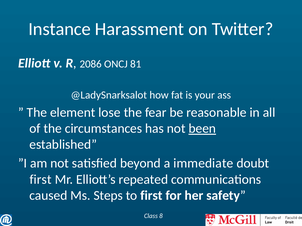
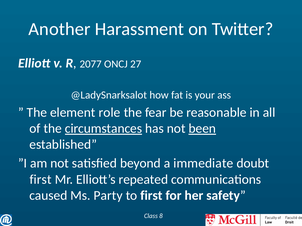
Instance: Instance -> Another (60, 29)
2086: 2086 -> 2077 (91, 64)
81: 81 -> 27 (136, 64)
lose: lose -> role (109, 113)
circumstances underline: none -> present (103, 129)
Steps: Steps -> Party (108, 196)
